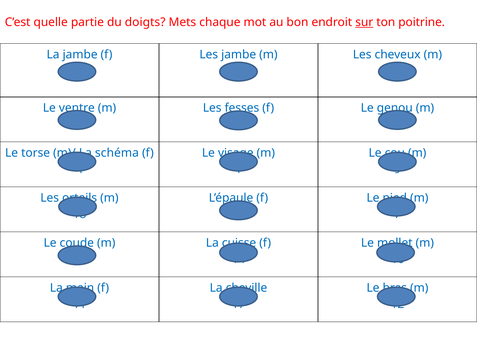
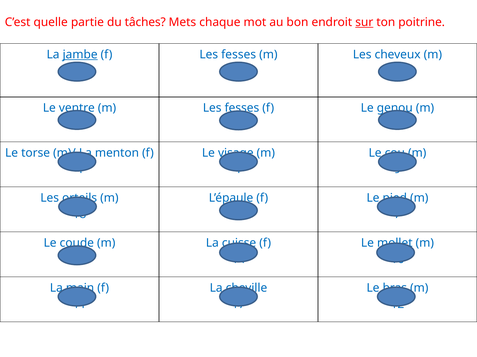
doigts: doigts -> tâches (145, 22)
jambe underline: none -> present (80, 55)
jambe: jambe -> fesses (239, 55)
schéma: schéma -> menton (117, 153)
